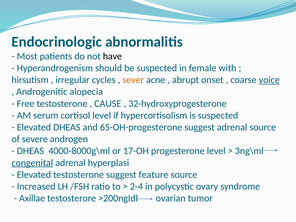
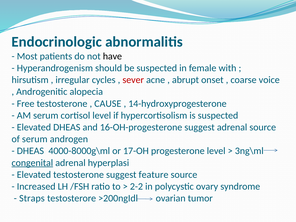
sever colour: orange -> red (133, 80)
voice underline: present -> none (269, 80)
32-hydroxyprogesterone: 32-hydroxyprogesterone -> 14-hydroxyprogesterone (177, 104)
65-OH-progesterone: 65-OH-progesterone -> 16-OH-progesterone (141, 127)
of severe: severe -> serum (35, 139)
2-4: 2-4 -> 2-2 (136, 186)
Axillae: Axillae -> Straps (32, 198)
